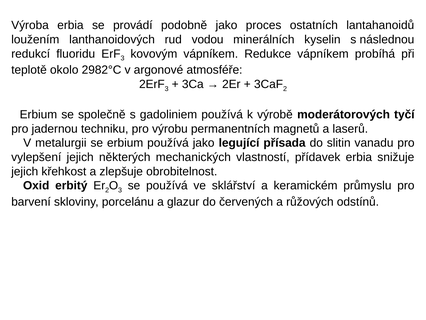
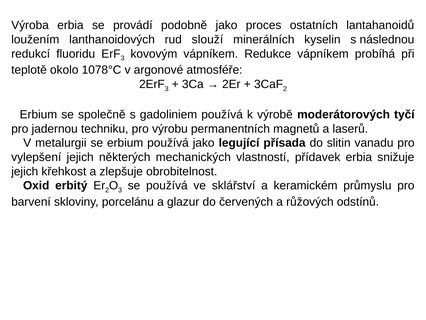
vodou: vodou -> slouží (207, 39)
2982°C: 2982°C -> 1078°C (102, 70)
